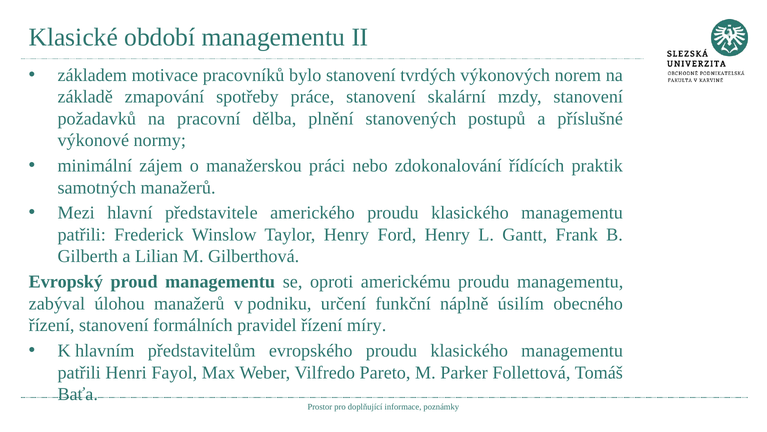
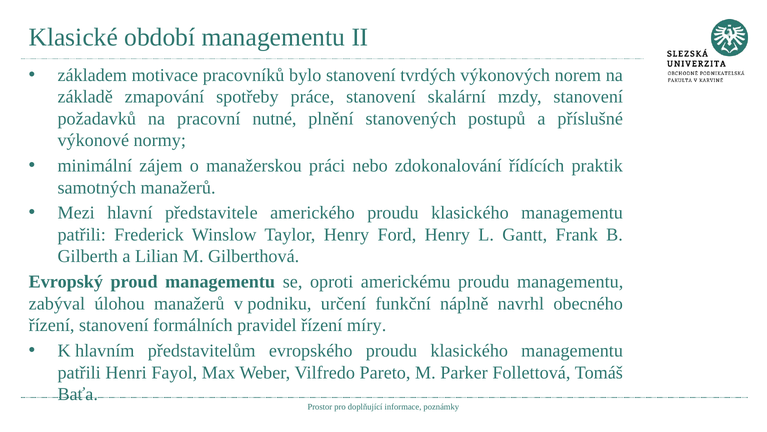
dělba: dělba -> nutné (274, 118)
úsilím: úsilím -> navrhl (521, 303)
